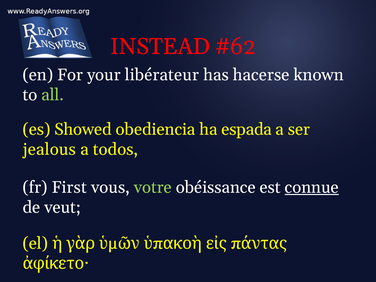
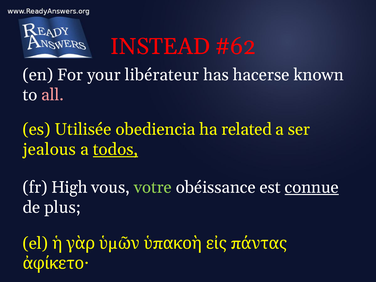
all colour: light green -> pink (53, 95)
Showed: Showed -> Utilisée (83, 129)
espada: espada -> related (247, 129)
todos underline: none -> present (115, 149)
First: First -> High (69, 187)
veut: veut -> plus (63, 207)
